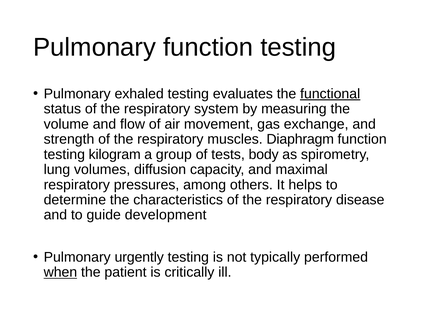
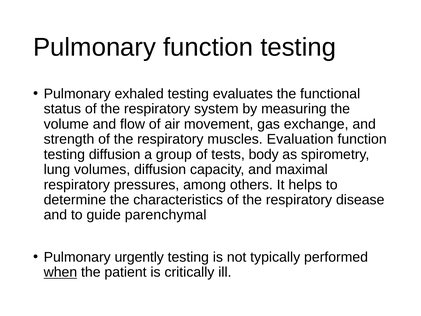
functional underline: present -> none (330, 94)
Diaphragm: Diaphragm -> Evaluation (300, 139)
testing kilogram: kilogram -> diffusion (115, 154)
development: development -> parenchymal (166, 215)
